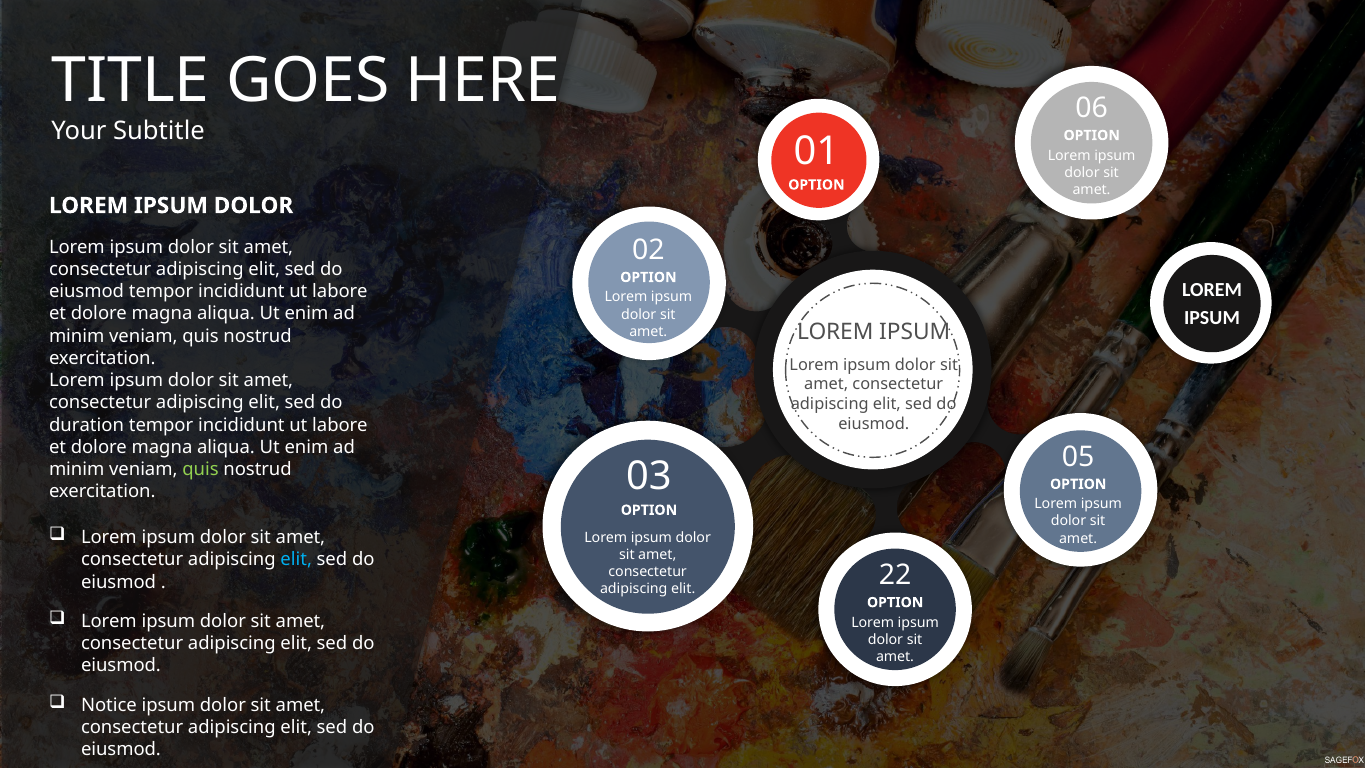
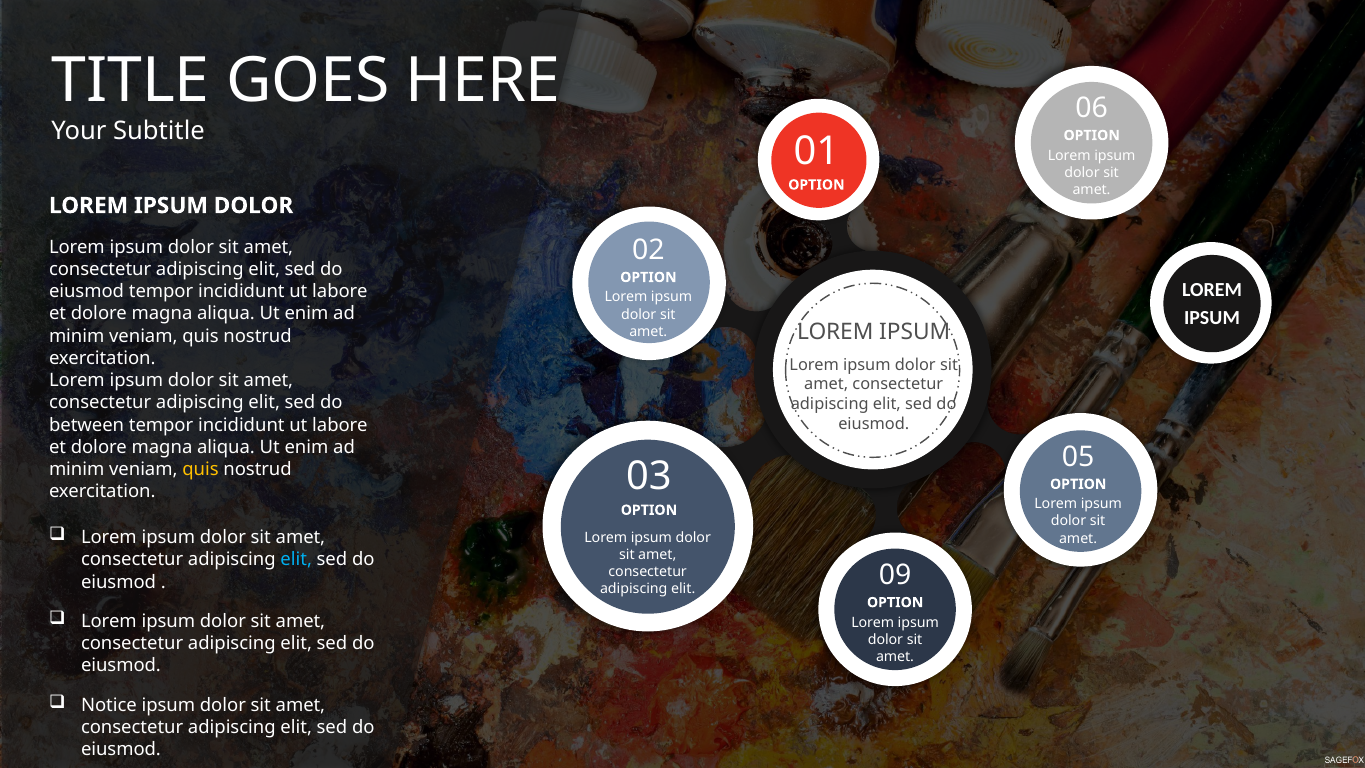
duration: duration -> between (87, 425)
quis colour: light green -> yellow (200, 469)
22: 22 -> 09 (895, 575)
